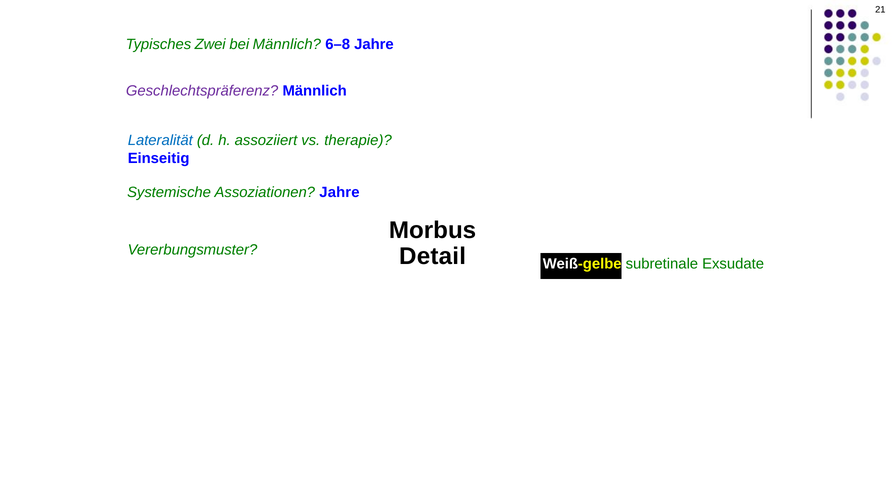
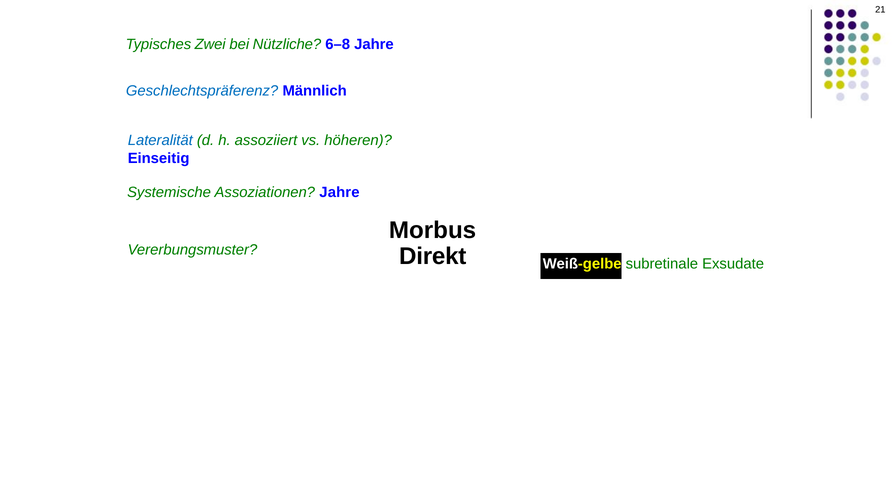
bei Männlich: Männlich -> Nützliche (287, 44)
Geschlechtspräferenz colour: purple -> blue (202, 91)
therapie: therapie -> höheren (358, 141)
Detail: Detail -> Direkt (433, 257)
